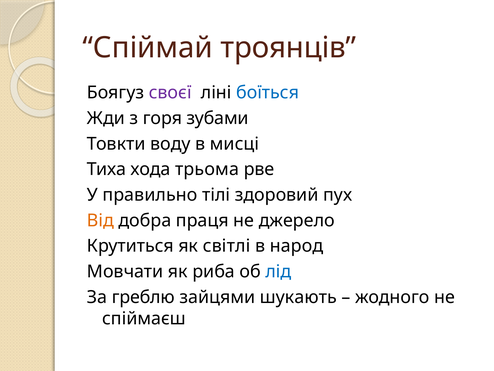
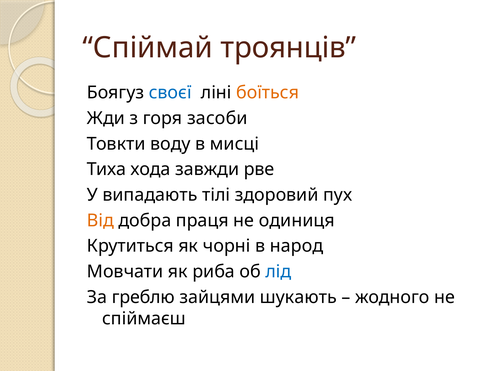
своєї colour: purple -> blue (170, 93)
боїться colour: blue -> orange (268, 93)
зубами: зубами -> засоби (217, 118)
трьома: трьома -> завжди (207, 169)
правильно: правильно -> випадають (150, 195)
джерело: джерело -> одиниця (297, 220)
світлі: світлі -> чорні (227, 246)
